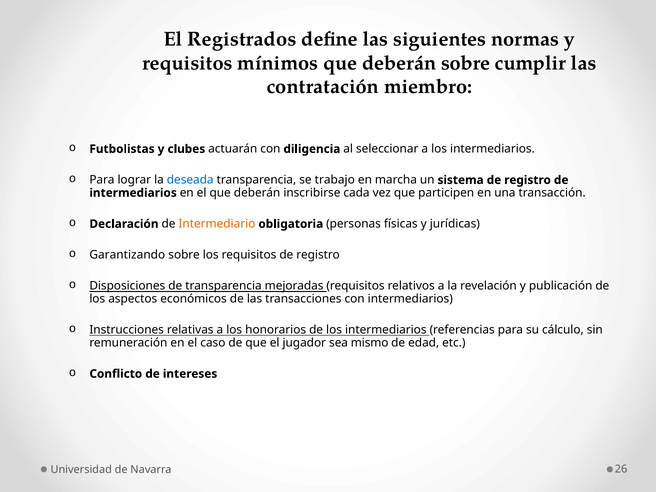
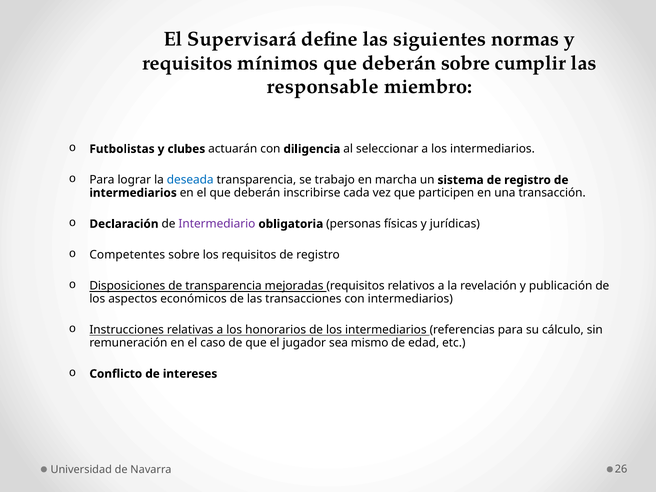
Registrados: Registrados -> Supervisará (242, 39)
contratación: contratación -> responsable (323, 87)
Intermediario colour: orange -> purple (217, 224)
Garantizando: Garantizando -> Competentes (127, 255)
